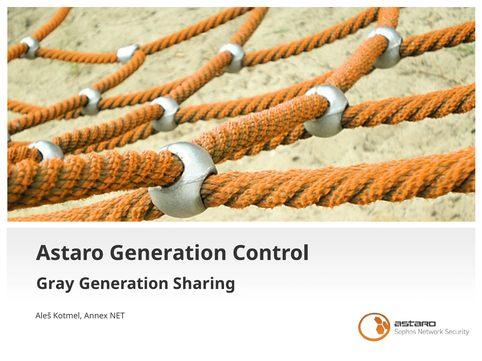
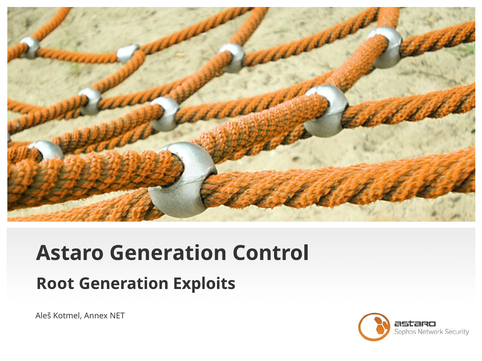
Gray: Gray -> Root (55, 284)
Sharing: Sharing -> Exploits (204, 284)
